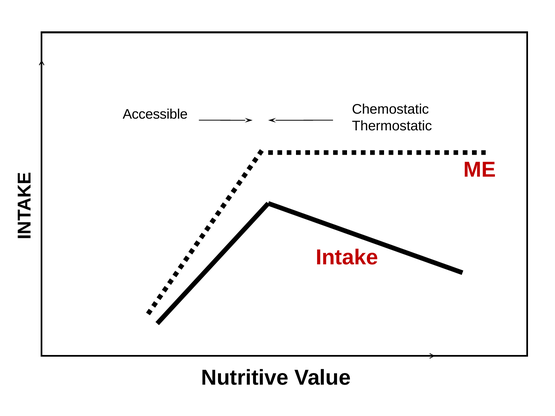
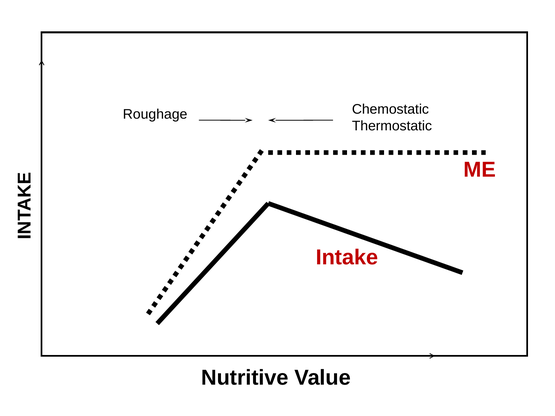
Accessible: Accessible -> Roughage (155, 114)
